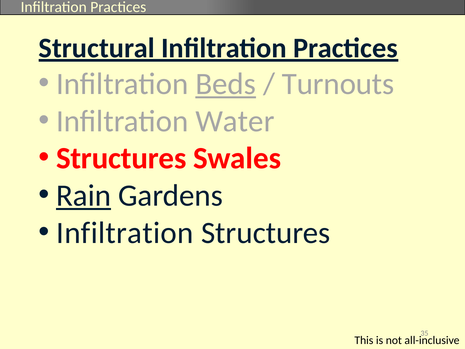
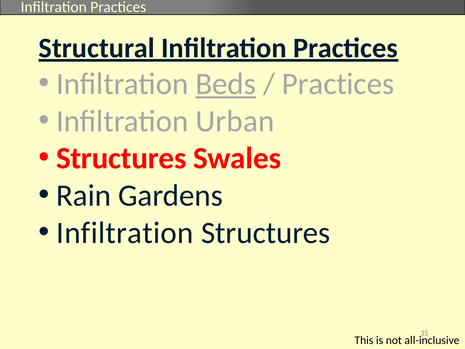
Turnouts: Turnouts -> Practices (338, 84)
Water: Water -> Urban (235, 121)
Rain underline: present -> none (84, 195)
